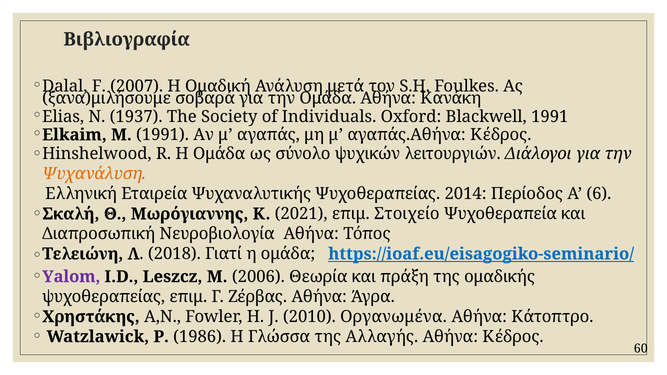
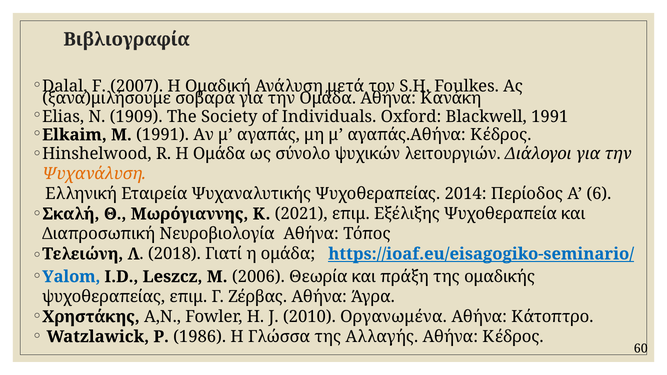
1937: 1937 -> 1909 (136, 117)
Στοιχείο: Στοιχείο -> Εξέλιξης (407, 214)
Yalom colour: purple -> blue (71, 277)
